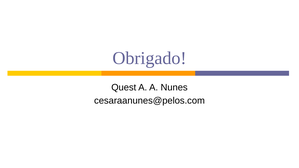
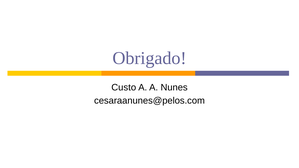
Quest: Quest -> Custo (124, 88)
